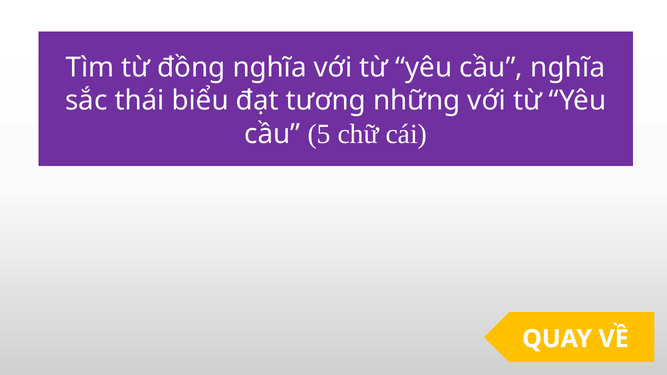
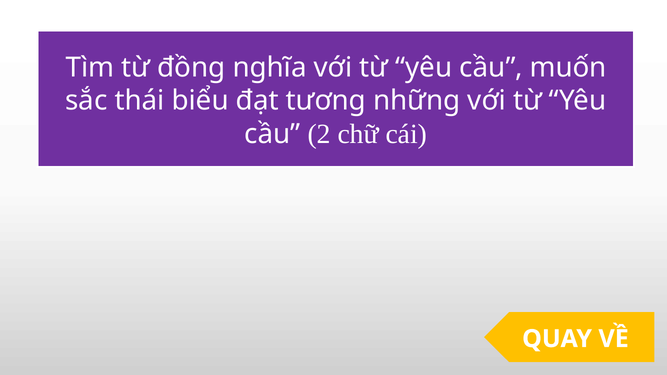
cầu nghĩa: nghĩa -> muốn (568, 68)
5: 5 -> 2 (319, 134)
